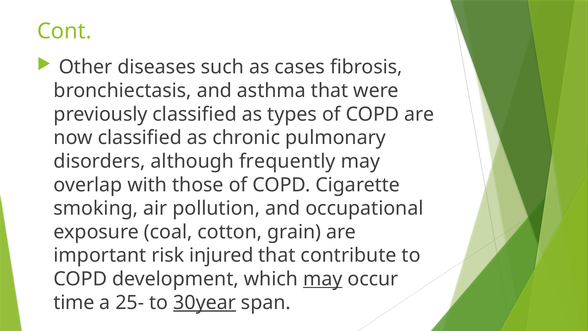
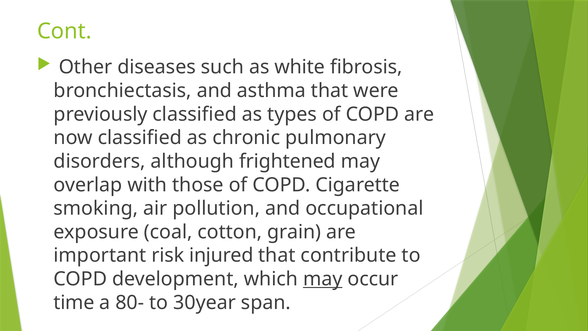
cases: cases -> white (300, 67)
frequently: frequently -> frightened (287, 161)
25-: 25- -> 80- (130, 302)
30year underline: present -> none (205, 302)
